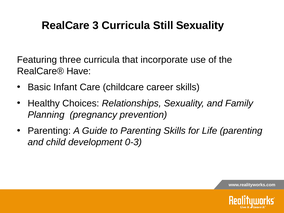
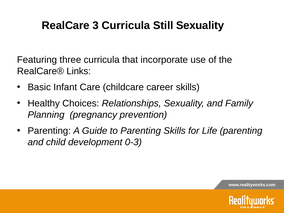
Have: Have -> Links (79, 71)
